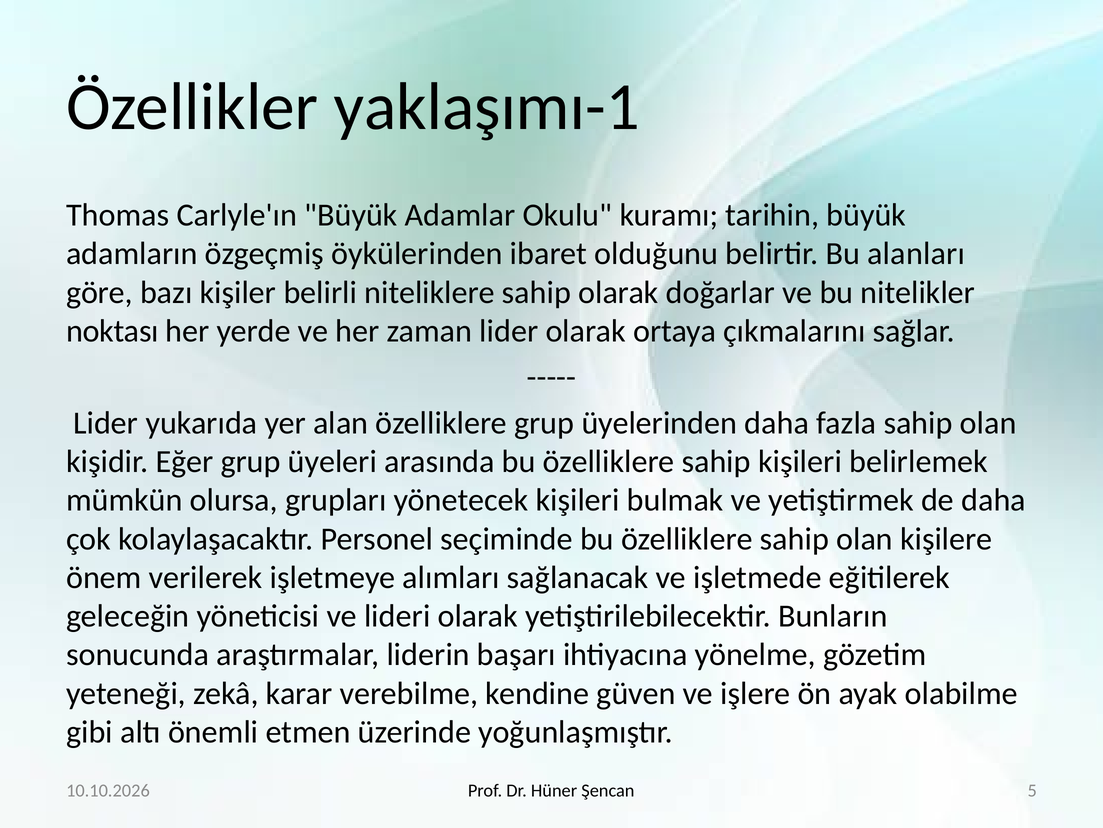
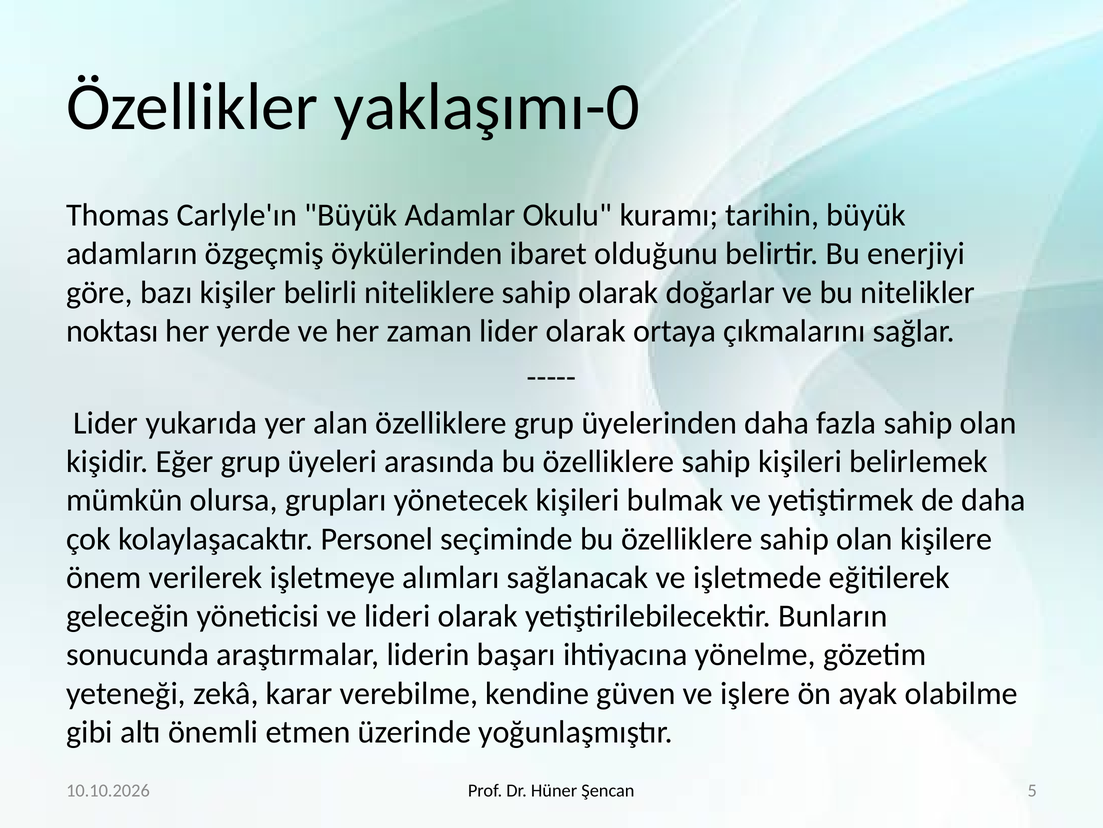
yaklaşımı-1: yaklaşımı-1 -> yaklaşımı-0 (487, 107)
alanları: alanları -> enerjiyi (916, 254)
